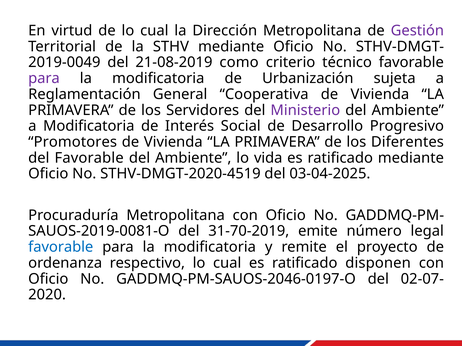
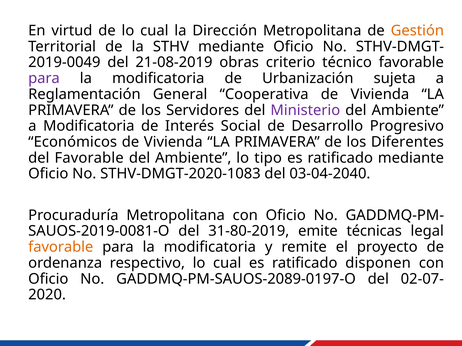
Gestión colour: purple -> orange (417, 31)
como: como -> obras (239, 63)
Promotores: Promotores -> Económicos (73, 142)
vida: vida -> tipo (268, 158)
STHV-DMGT-2020-4519: STHV-DMGT-2020-4519 -> STHV-DMGT-2020-1083 (180, 174)
03-04-2025: 03-04-2025 -> 03-04-2040 (330, 174)
31-70-2019: 31-70-2019 -> 31-80-2019 (249, 231)
número: número -> técnicas (374, 231)
favorable colour: blue -> orange (61, 247)
GADDMQ-PM-SAUOS-2046-0197-O: GADDMQ-PM-SAUOS-2046-0197-O -> GADDMQ-PM-SAUOS-2089-0197-O (236, 279)
